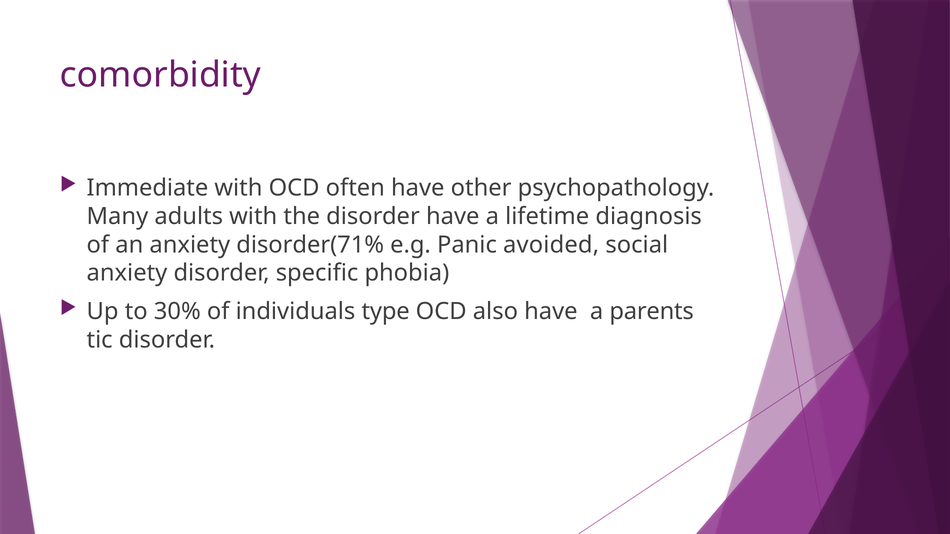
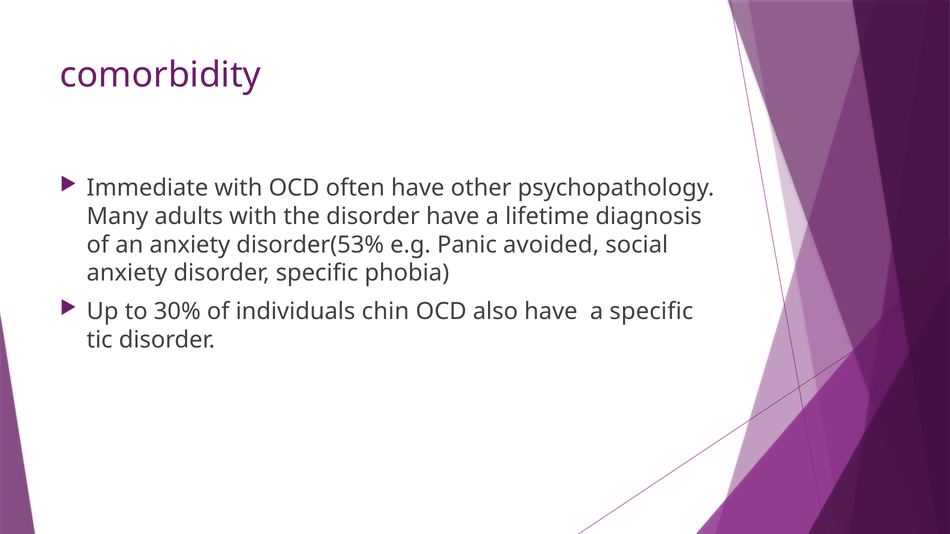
disorder(71%: disorder(71% -> disorder(53% (310, 245)
type: type -> chin (385, 312)
a parents: parents -> specific (651, 312)
